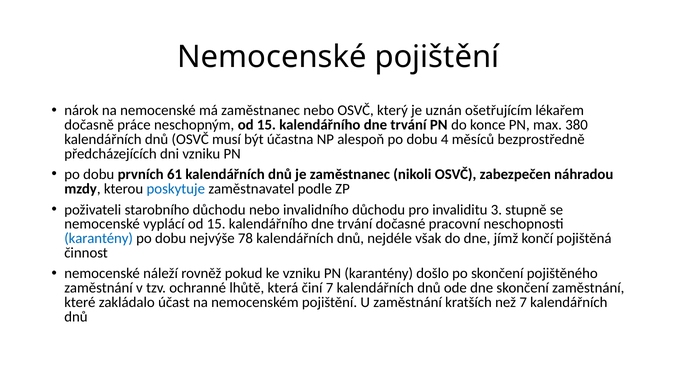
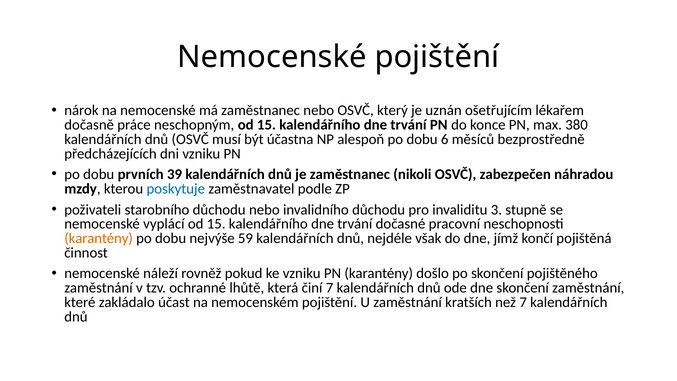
4: 4 -> 6 (445, 139)
61: 61 -> 39 (175, 174)
karantény colour: blue -> orange (99, 238)
78: 78 -> 59 (245, 238)
